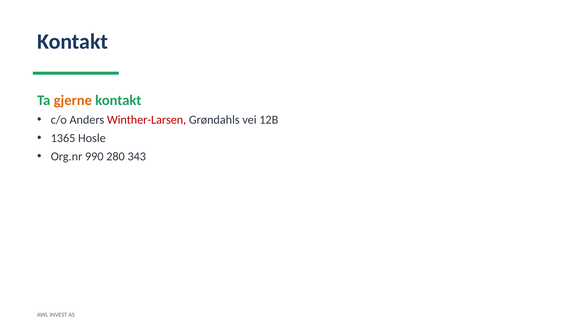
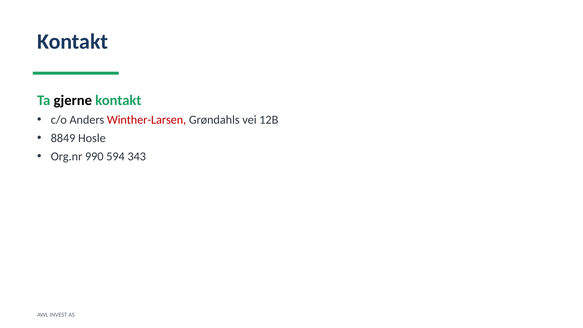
gjerne colour: orange -> black (73, 100)
1365: 1365 -> 8849 (63, 138)
280: 280 -> 594 (115, 156)
